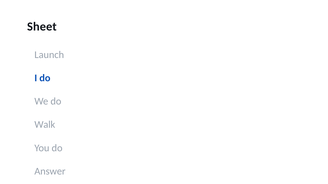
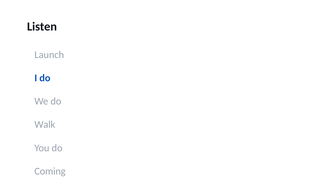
Sheet: Sheet -> Listen (42, 27)
Answer: Answer -> Coming (50, 172)
